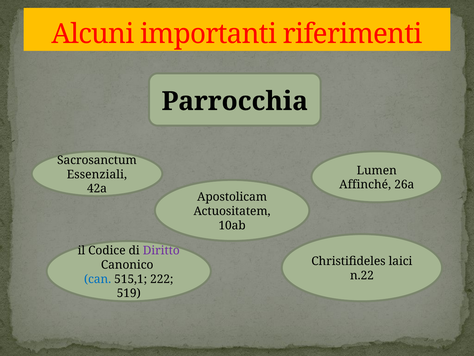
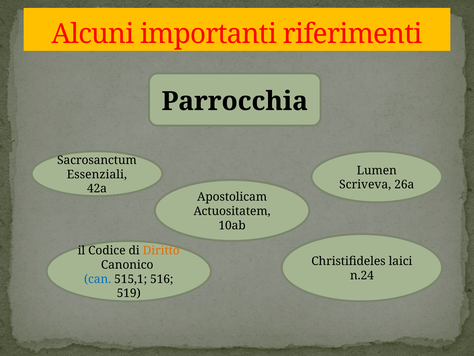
Affinché: Affinché -> Scriveva (365, 184)
Diritto colour: purple -> orange (161, 250)
n.22: n.22 -> n.24 (362, 275)
222: 222 -> 516 (162, 279)
